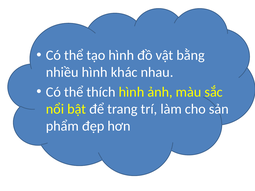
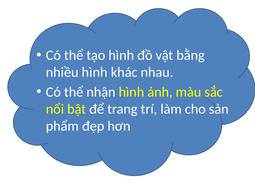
thích: thích -> nhận (101, 92)
